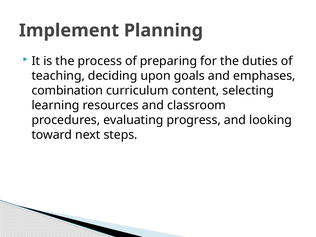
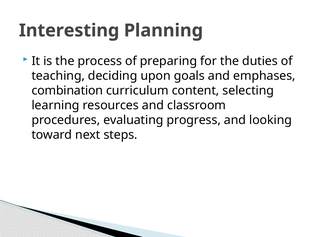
Implement: Implement -> Interesting (69, 30)
